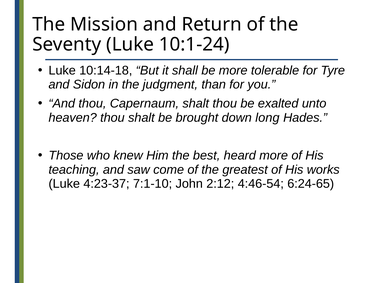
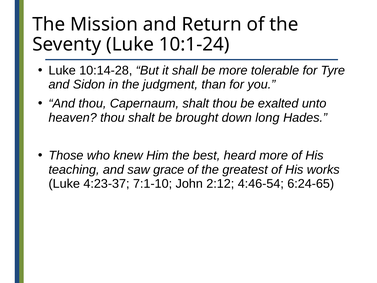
10:14-18: 10:14-18 -> 10:14-28 (106, 70)
come: come -> grace (169, 169)
